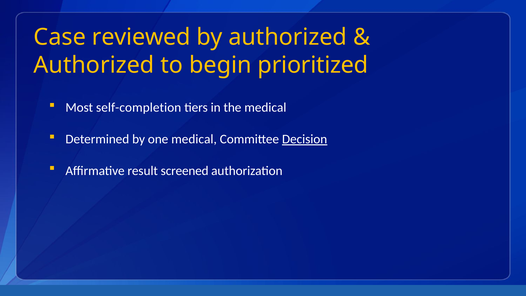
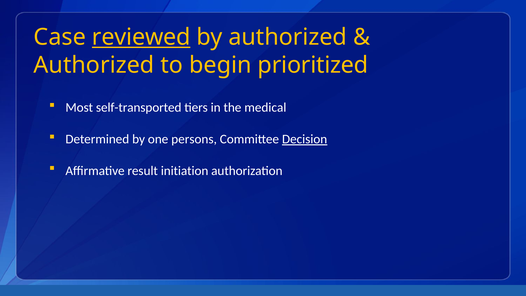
reviewed underline: none -> present (141, 37)
self-completion: self-completion -> self-transported (139, 108)
one medical: medical -> persons (194, 139)
screened: screened -> initiation (185, 171)
